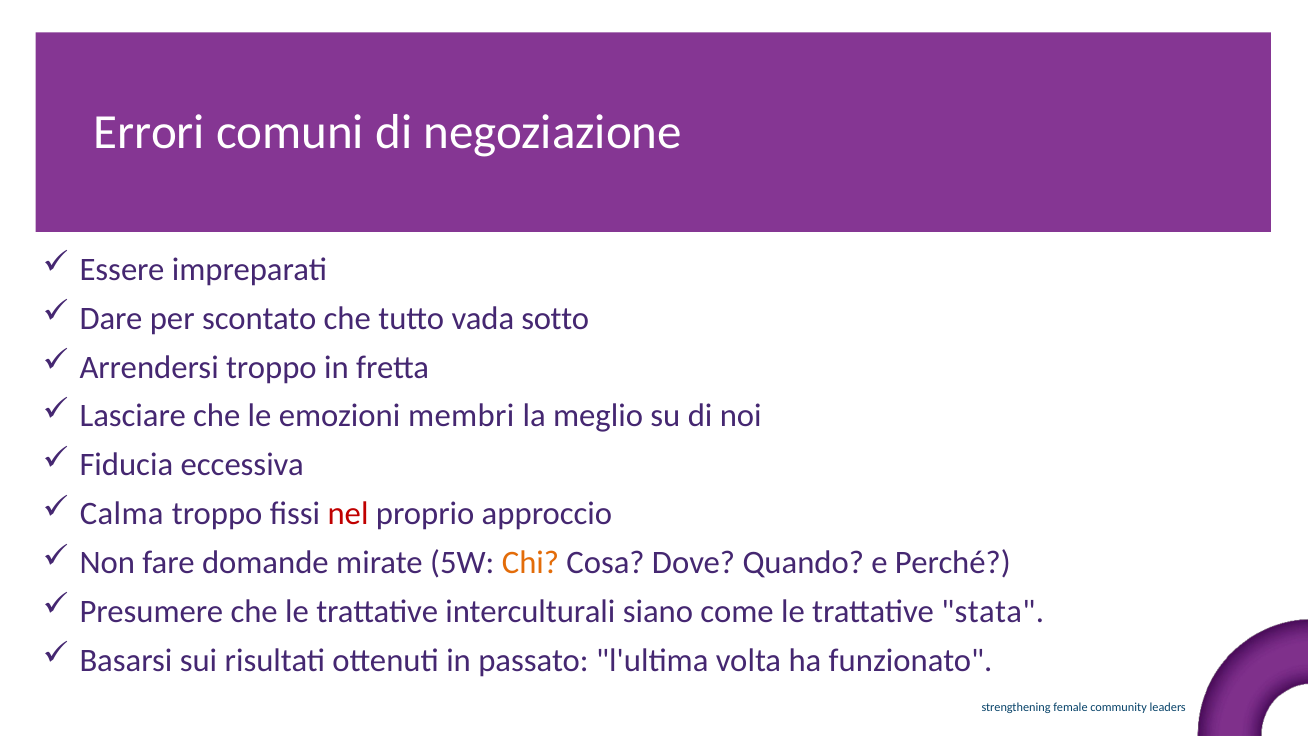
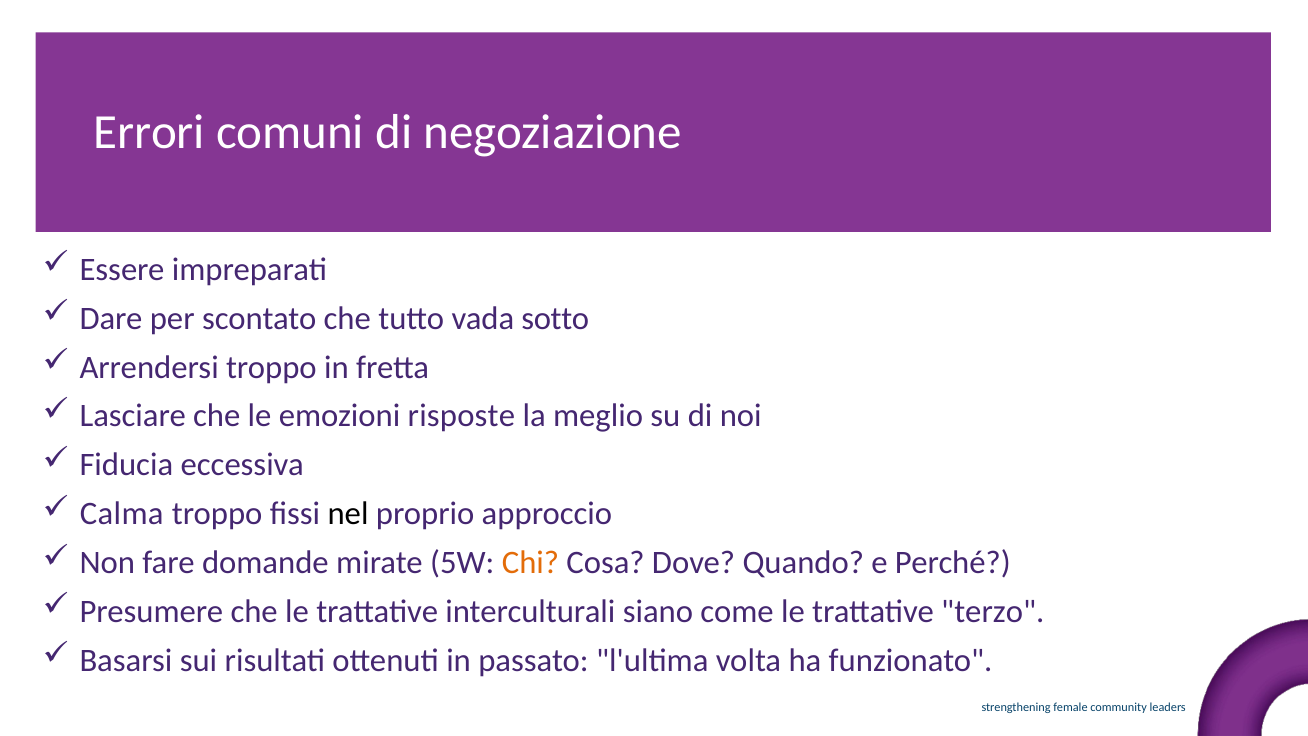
membri: membri -> risposte (461, 416)
nel colour: red -> black (348, 514)
stata: stata -> terzo (993, 612)
